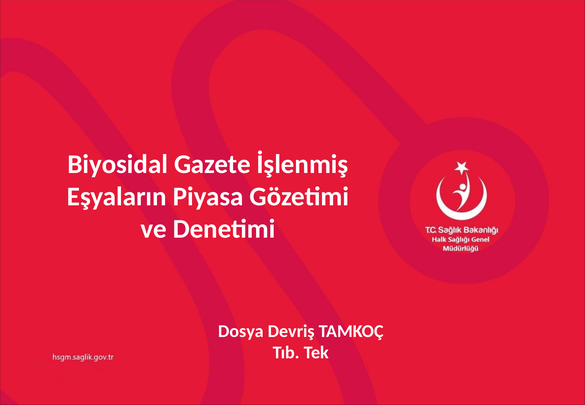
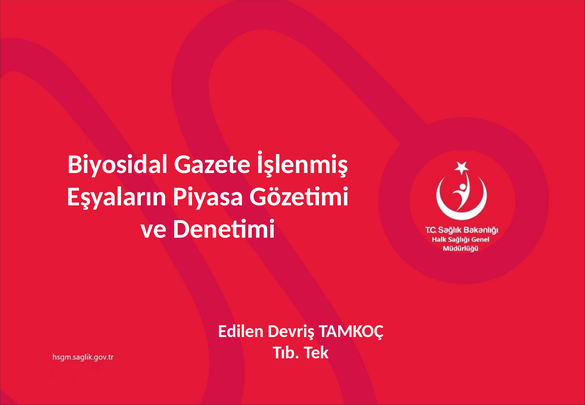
Dosya: Dosya -> Edilen (241, 331)
